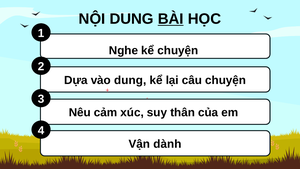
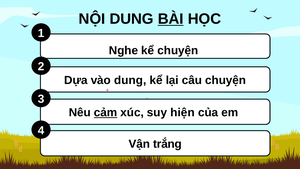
cảm underline: none -> present (106, 112)
thân: thân -> hiện (183, 112)
dành: dành -> trắng (168, 144)
